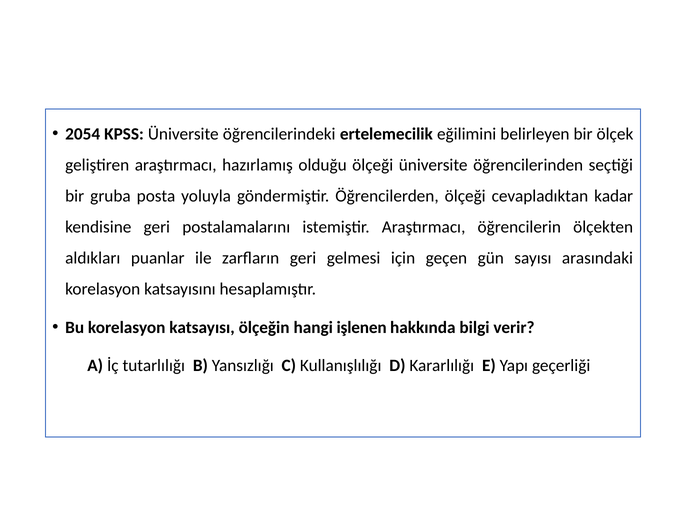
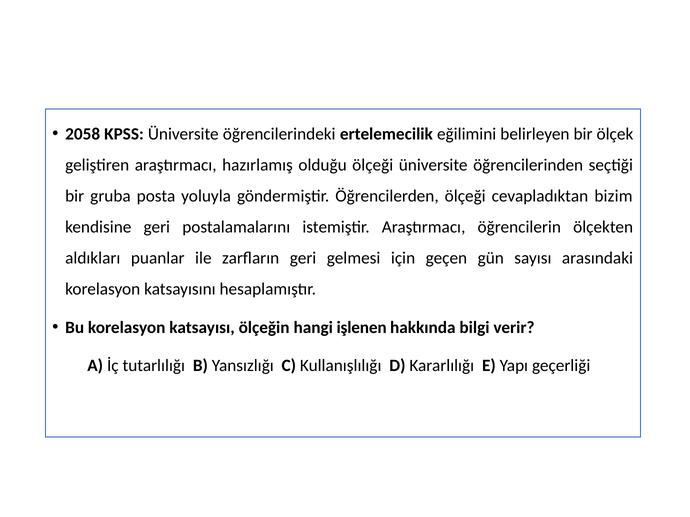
2054: 2054 -> 2058 (83, 134)
kadar: kadar -> bizim (613, 196)
